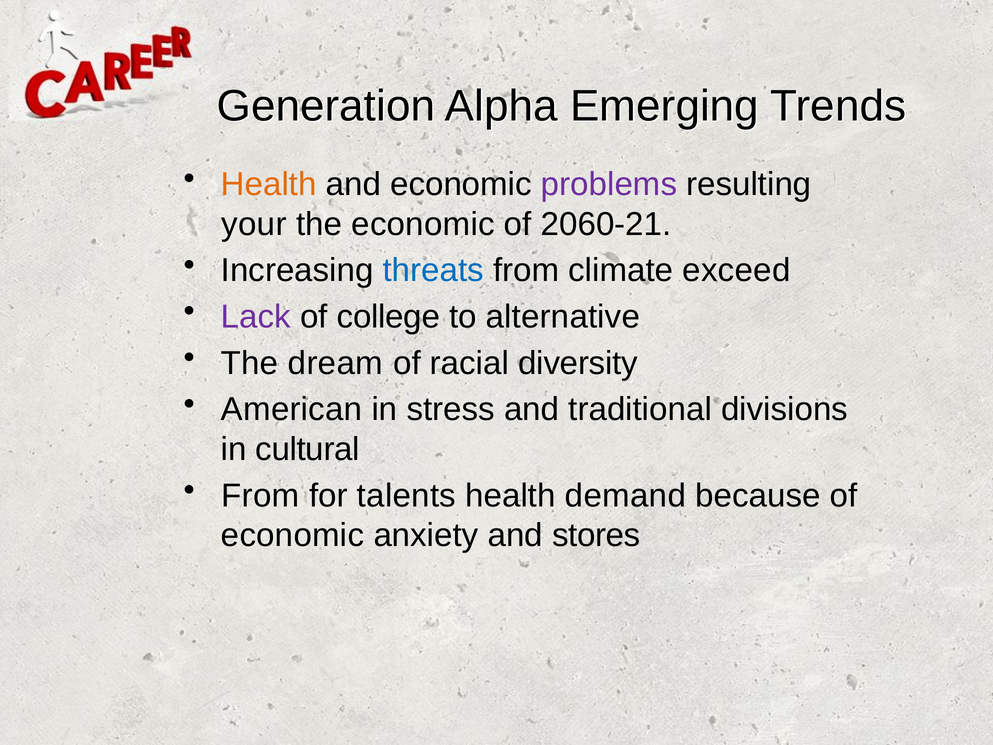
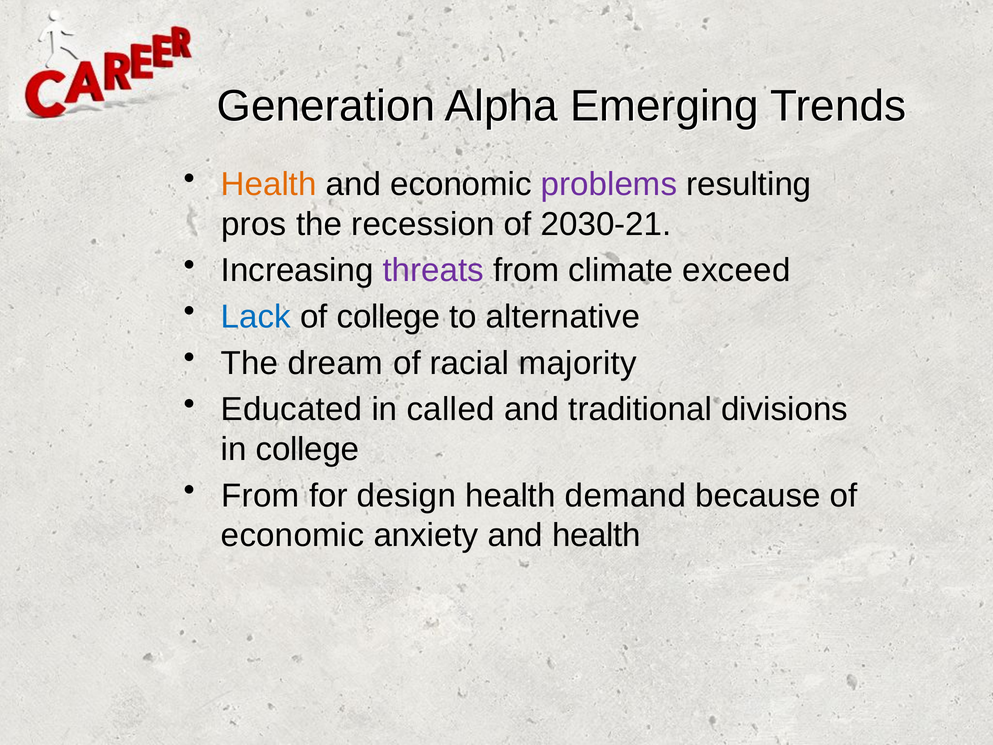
your: your -> pros (254, 224)
the economic: economic -> recession (423, 224)
2060-21: 2060-21 -> 2030-21 (606, 224)
threats colour: blue -> purple (433, 270)
Lack colour: purple -> blue (256, 317)
diversity: diversity -> majority (578, 363)
American: American -> Educated (292, 409)
stress: stress -> called (451, 409)
in cultural: cultural -> college (307, 449)
talents: talents -> design (406, 495)
and stores: stores -> health (596, 535)
